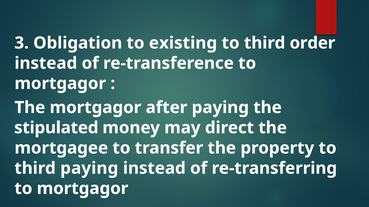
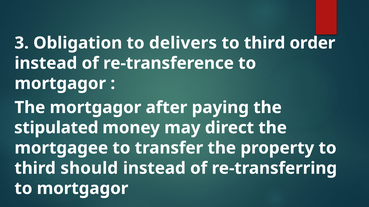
existing: existing -> delivers (183, 43)
third paying: paying -> should (89, 169)
